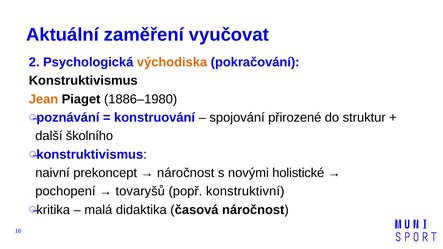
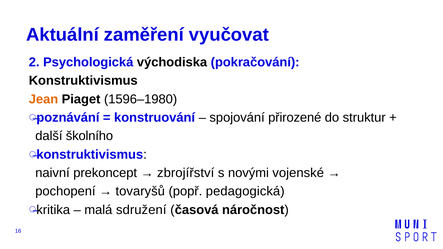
východiska colour: orange -> black (172, 62)
1886–1980: 1886–1980 -> 1596–1980 (141, 99)
náročnost: náročnost -> zbrojířství (186, 173)
holistické: holistické -> vojenské (298, 173)
konstruktivní: konstruktivní -> pedagogická (245, 191)
didaktika: didaktika -> sdružení (141, 210)
